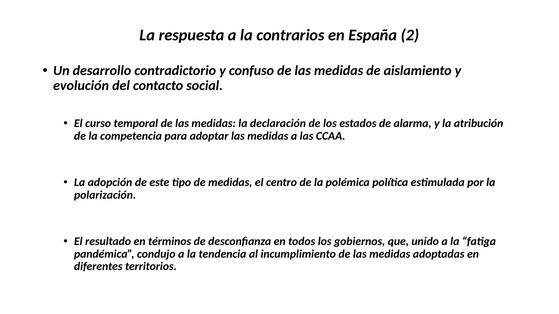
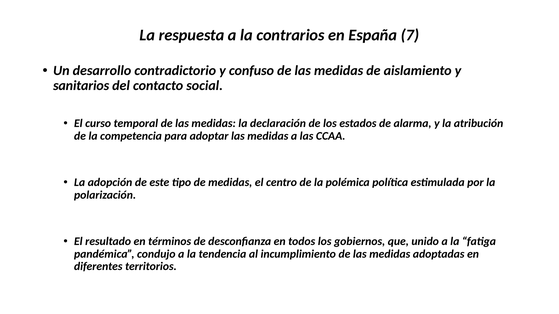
2: 2 -> 7 (410, 35)
evolución: evolución -> sanitarios (81, 86)
